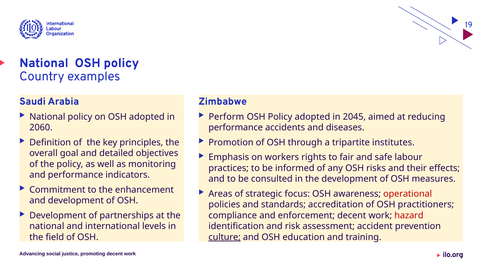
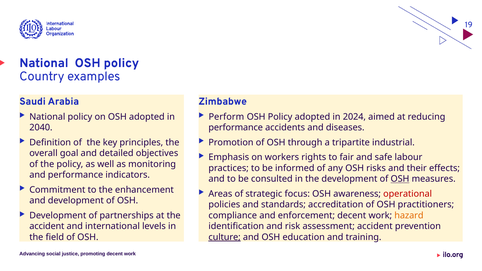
2045: 2045 -> 2024 (354, 117)
2060: 2060 -> 2040 (41, 128)
institutes: institutes -> industrial (393, 142)
OSH underline: none -> present (400, 179)
hazard colour: red -> orange (409, 216)
national: national -> accident (47, 226)
